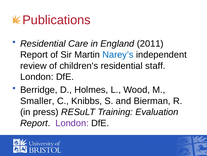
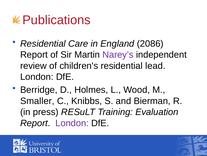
2011: 2011 -> 2086 (150, 43)
Narey’s colour: blue -> purple (118, 54)
staff: staff -> lead (155, 66)
